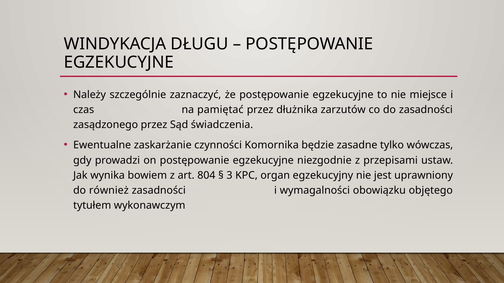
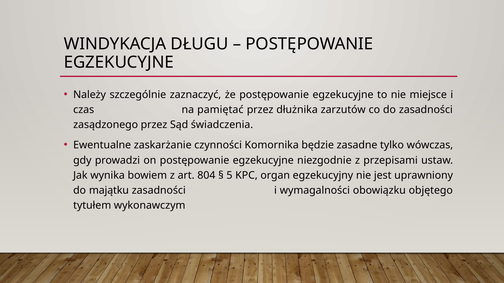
3: 3 -> 5 (229, 176)
również: również -> majątku (109, 191)
